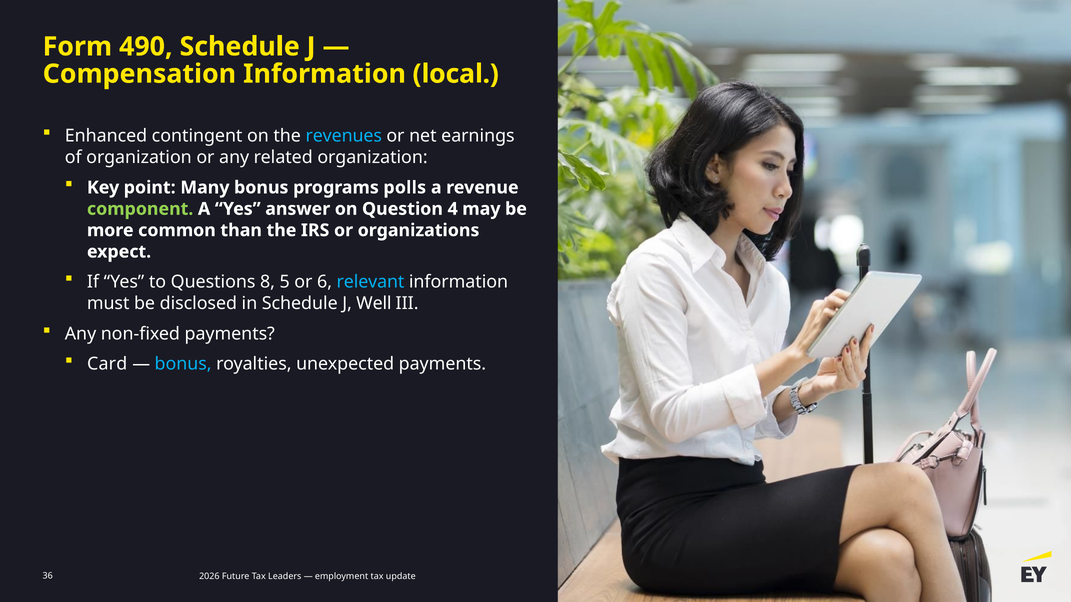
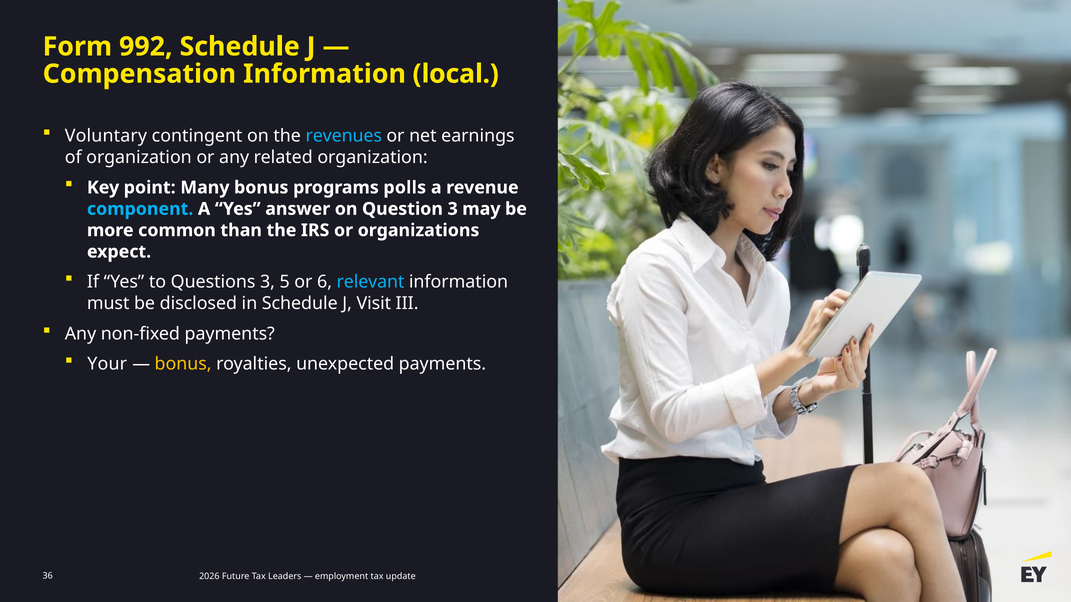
490: 490 -> 992 (146, 47)
Enhanced: Enhanced -> Voluntary (106, 136)
component colour: light green -> light blue (140, 209)
Question 4: 4 -> 3 (453, 209)
Questions 8: 8 -> 3 (268, 282)
Well: Well -> Visit (374, 304)
Card: Card -> Your (107, 364)
bonus colour: light blue -> yellow (183, 364)
